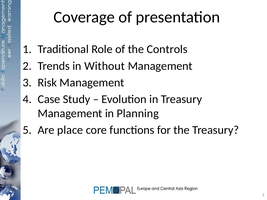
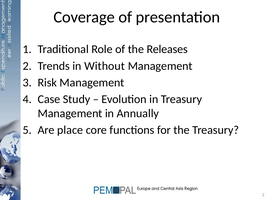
Controls: Controls -> Releases (167, 49)
Planning: Planning -> Annually (138, 113)
